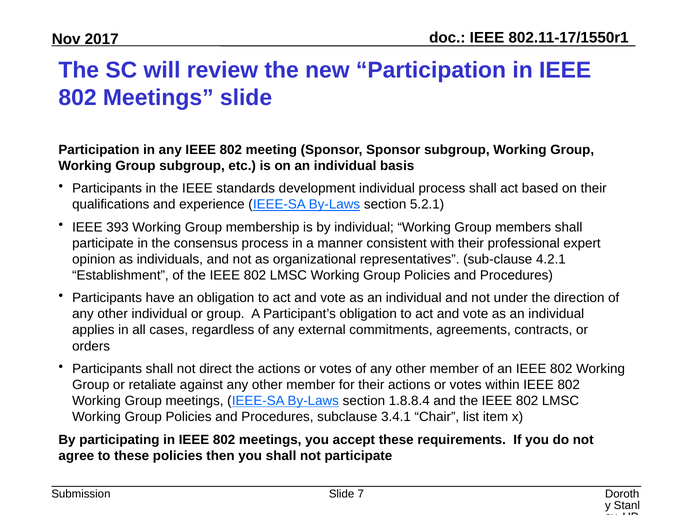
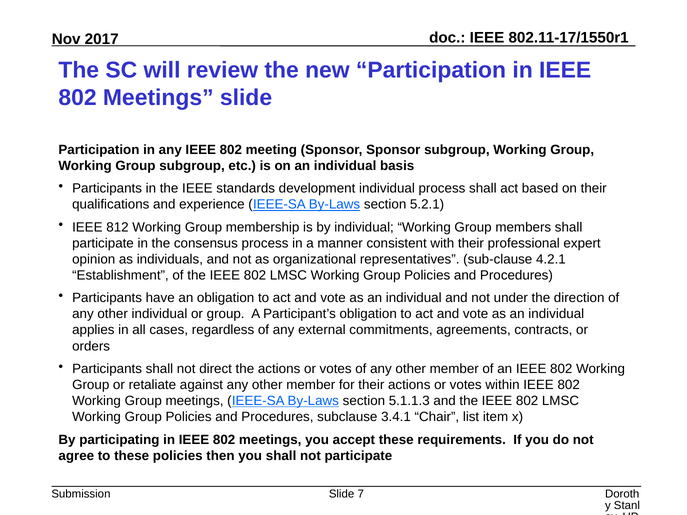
393: 393 -> 812 (117, 227)
1.8.8.4: 1.8.8.4 -> 5.1.1.3 (409, 401)
